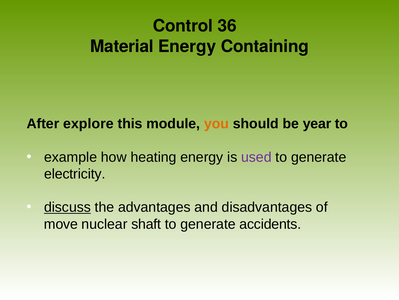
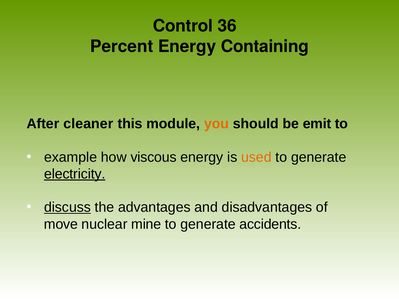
Material: Material -> Percent (122, 46)
explore: explore -> cleaner (88, 124)
year: year -> emit (317, 124)
heating: heating -> viscous (154, 157)
used colour: purple -> orange (256, 157)
electricity underline: none -> present (75, 174)
shaft: shaft -> mine (146, 224)
